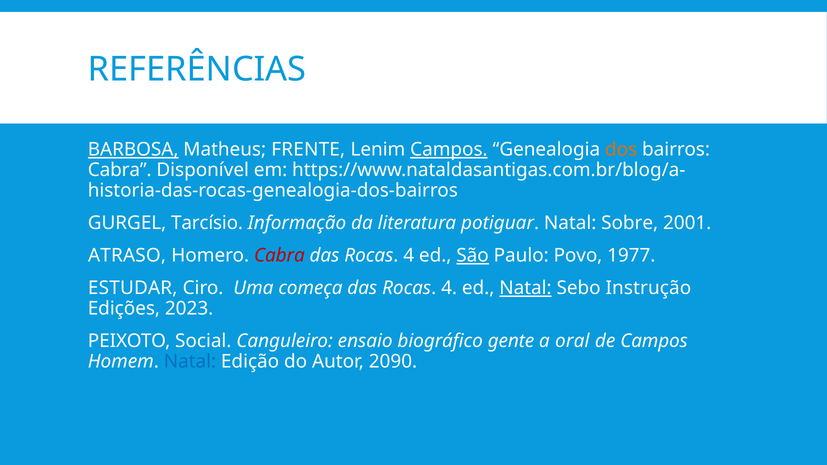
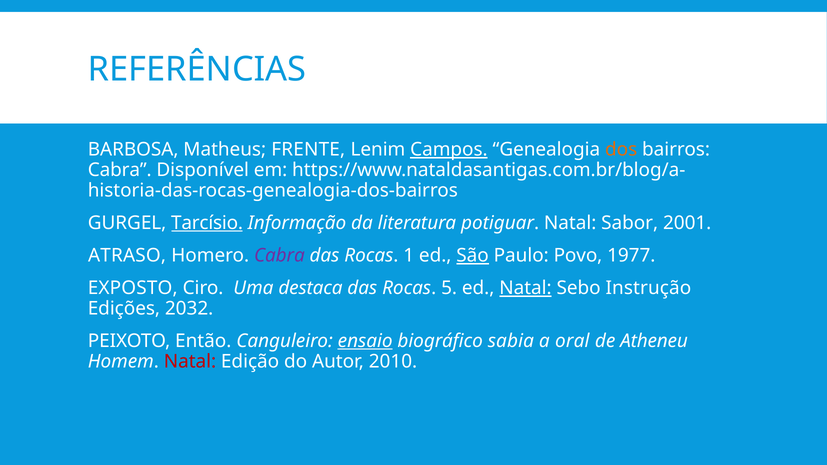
BARBOSA underline: present -> none (133, 150)
Tarcísio underline: none -> present (207, 223)
Sobre: Sobre -> Sabor (630, 223)
Cabra colour: red -> purple (279, 256)
4: 4 -> 1 (409, 256)
ESTUDAR: ESTUDAR -> EXPOSTO (133, 288)
começa: começa -> destaca (310, 288)
4: 4 -> 5 (449, 288)
2023: 2023 -> 2032 (189, 309)
Social: Social -> Então (203, 341)
ensaio underline: none -> present (365, 341)
gente: gente -> sabia (511, 341)
de Campos: Campos -> Atheneu (654, 341)
Natal colour: blue -> red (190, 362)
2090: 2090 -> 2010 (393, 362)
